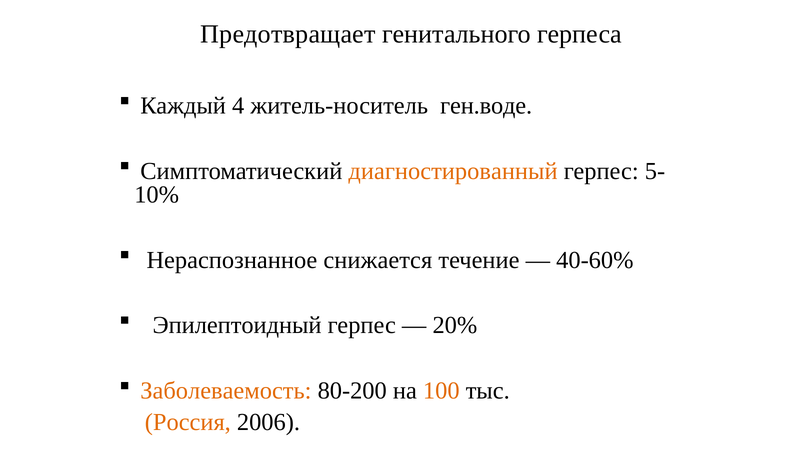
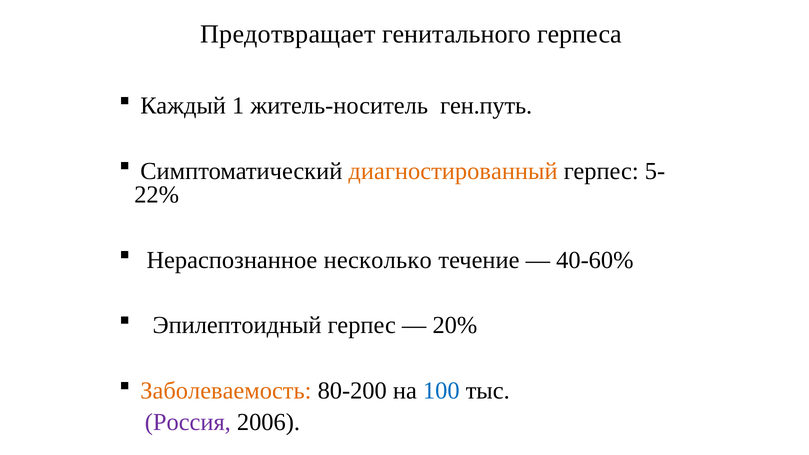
4: 4 -> 1 (238, 106)
ген.воде: ген.воде -> ген.путь (486, 106)
10%: 10% -> 22% (157, 195)
снижается: снижается -> несколько (378, 260)
100 colour: orange -> blue (441, 391)
Россия colour: orange -> purple (188, 422)
